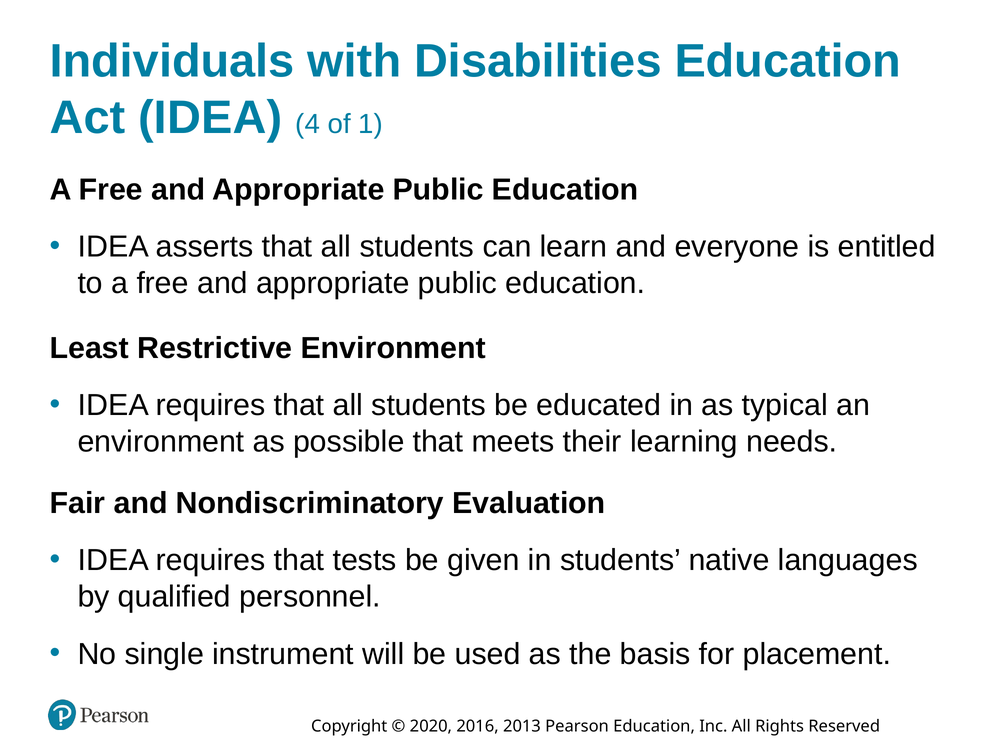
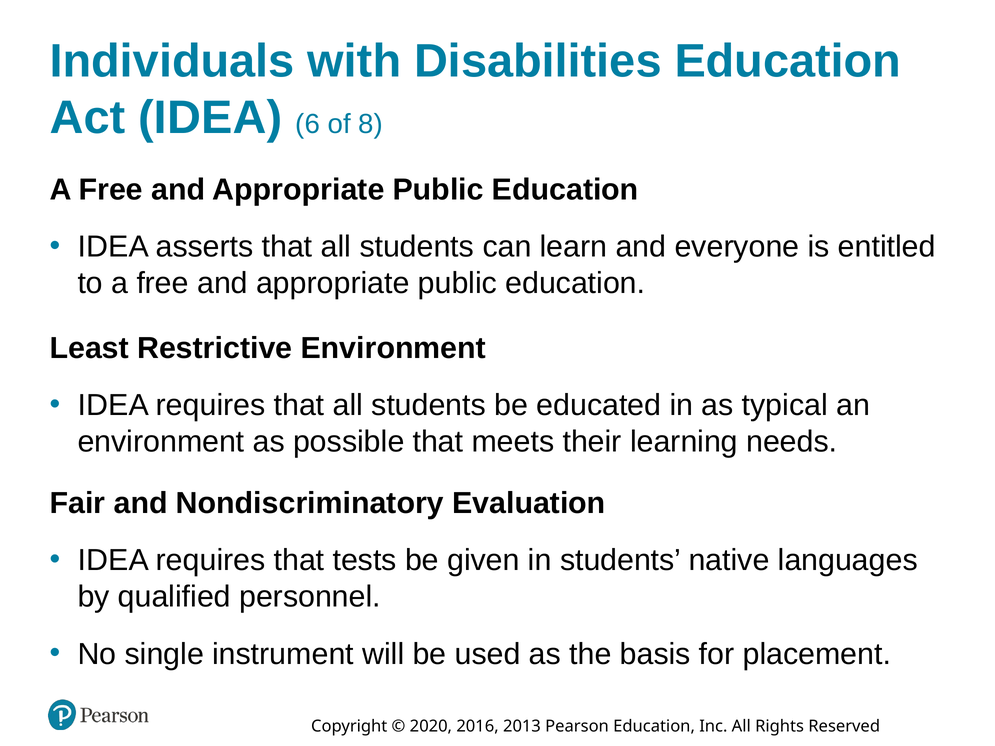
4: 4 -> 6 (308, 124)
1: 1 -> 8 (371, 124)
